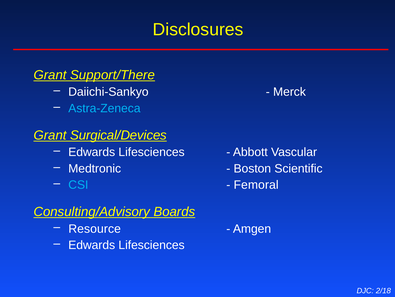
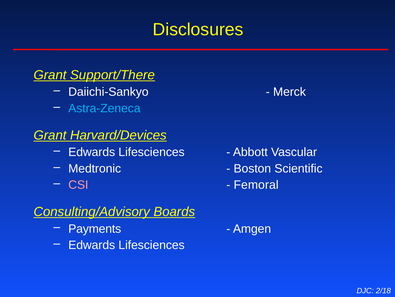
Surgical/Devices: Surgical/Devices -> Harvard/Devices (118, 135)
CSI colour: light blue -> pink (78, 184)
Resource: Resource -> Payments (95, 228)
